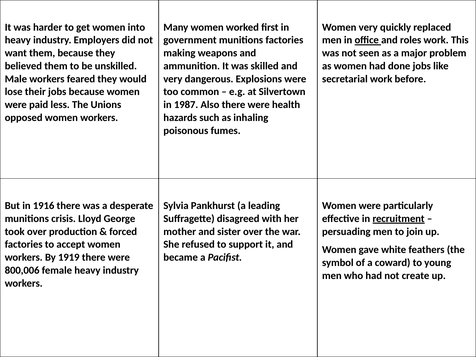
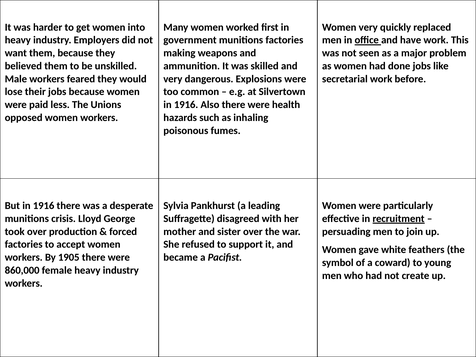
roles: roles -> have (411, 40)
1987: 1987 -> 1916 (186, 105)
1919: 1919 -> 1905 (69, 257)
800,006: 800,006 -> 860,000 (22, 270)
